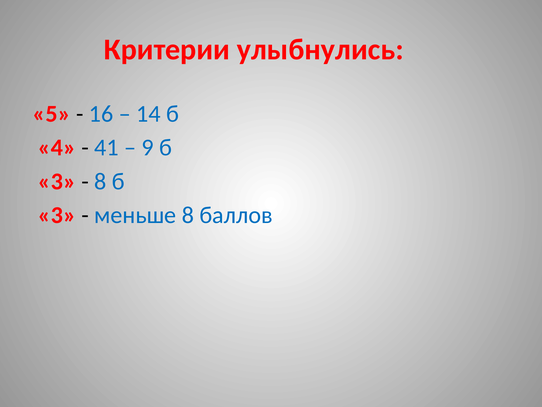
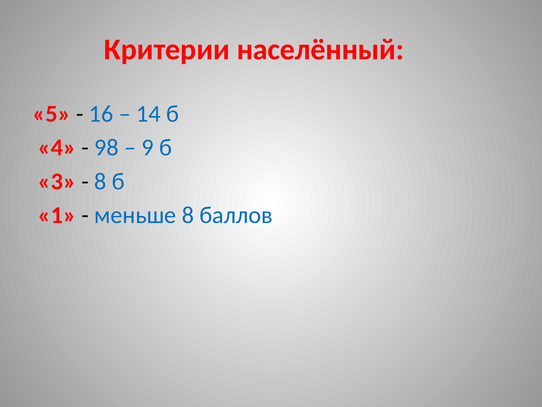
улыбнулись: улыбнулись -> населённый (320, 49)
41: 41 -> 98 (106, 147)
3: 3 -> 1 (57, 215)
